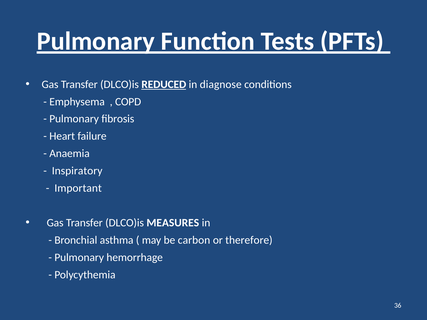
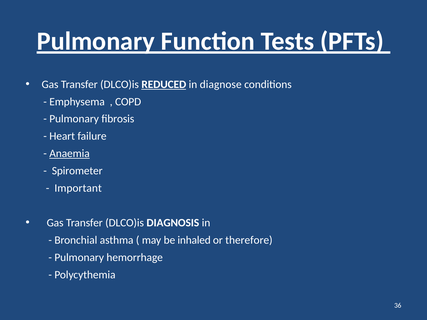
Anaemia underline: none -> present (70, 154)
Inspiratory: Inspiratory -> Spirometer (77, 171)
MEASURES: MEASURES -> DIAGNOSIS (173, 223)
carbon: carbon -> inhaled (194, 240)
